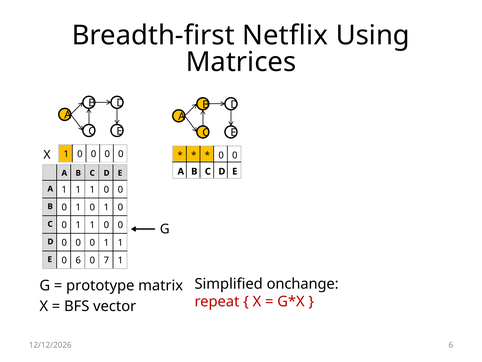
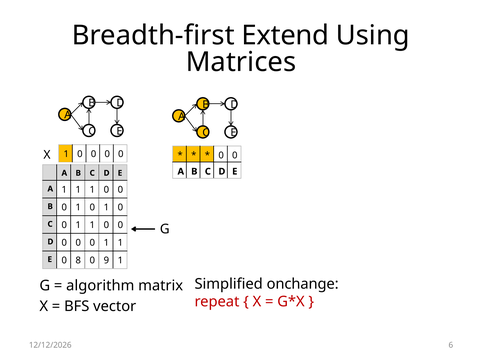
Netflix: Netflix -> Extend (285, 36)
0 6: 6 -> 8 (78, 260)
7: 7 -> 9 (106, 260)
prototype: prototype -> algorithm (100, 285)
